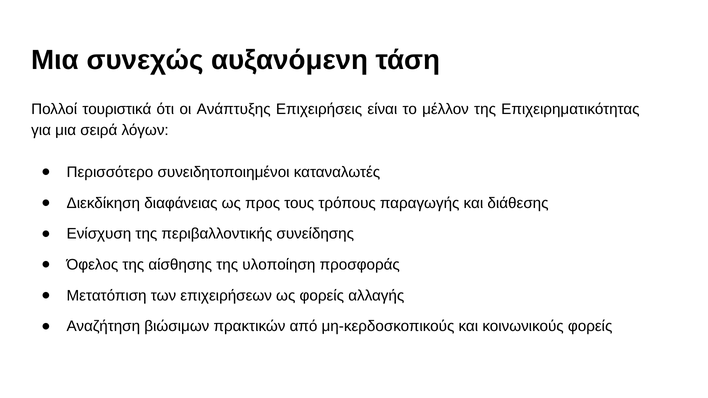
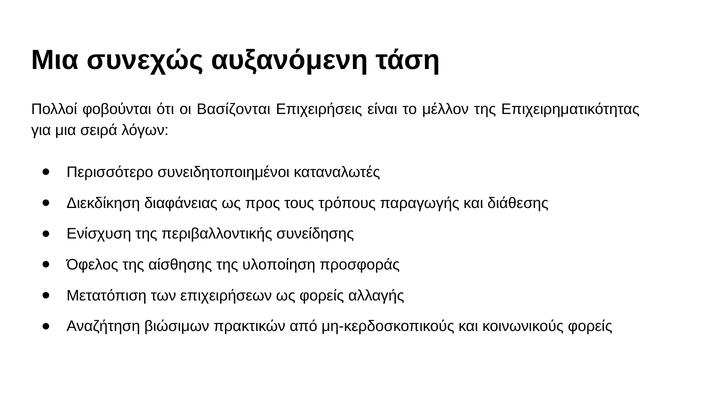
τουριστικά: τουριστικά -> φοβούνται (117, 109)
Ανάπτυξης: Ανάπτυξης -> Βασίζονται (234, 109)
